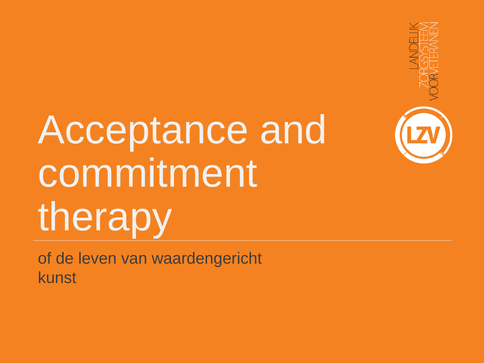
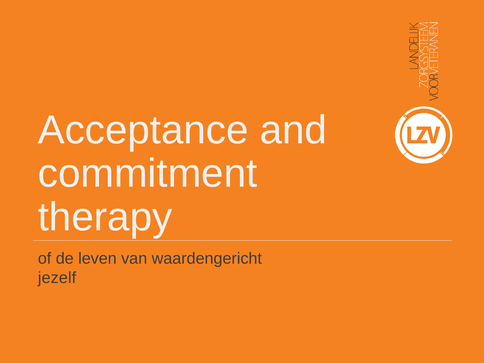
kunst: kunst -> jezelf (57, 278)
